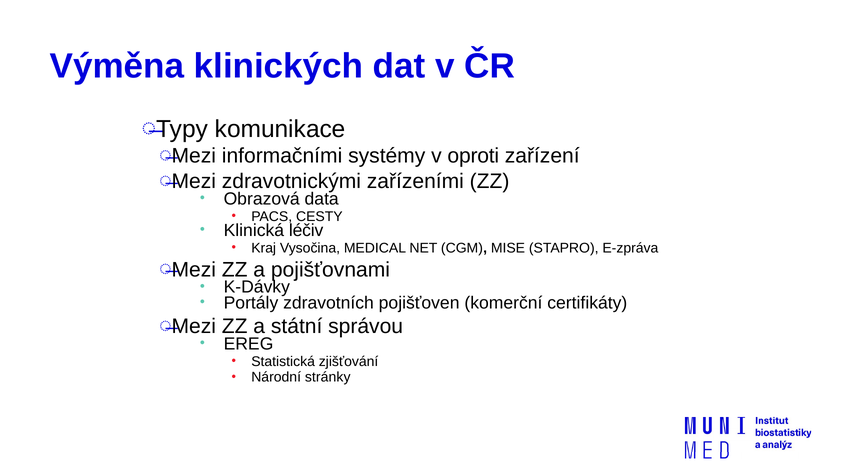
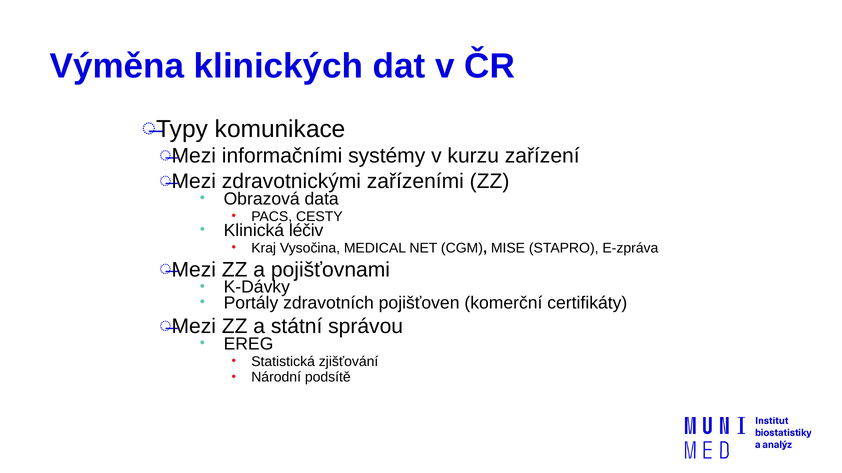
oproti: oproti -> kurzu (473, 156)
stránky: stránky -> podsítě (328, 378)
